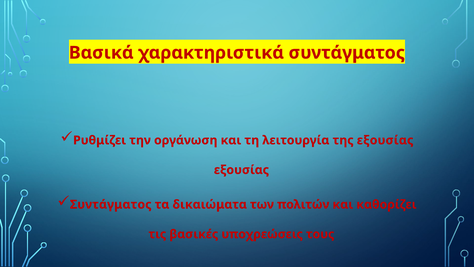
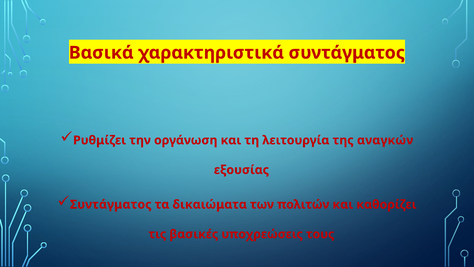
της εξουσίας: εξουσίας -> αναγκών (385, 140)
